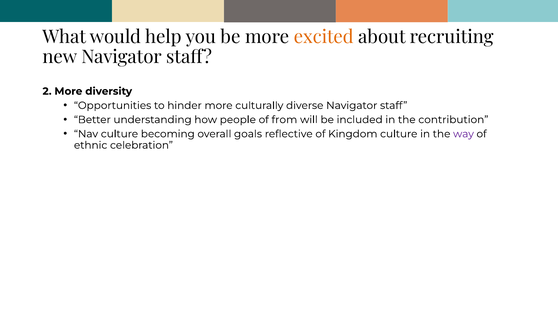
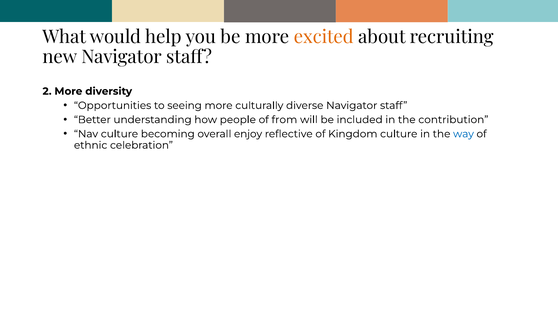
hinder: hinder -> seeing (185, 105)
goals: goals -> enjoy (248, 134)
way colour: purple -> blue (464, 134)
